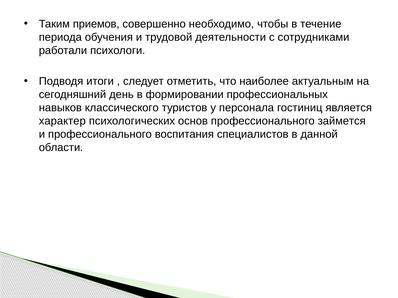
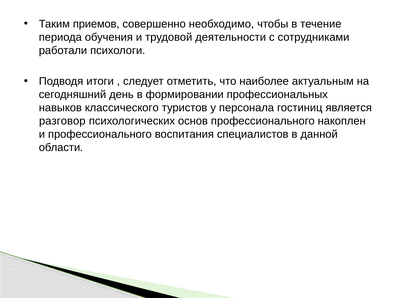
характер: характер -> разговор (62, 121)
займется: займется -> накоплен (342, 121)
